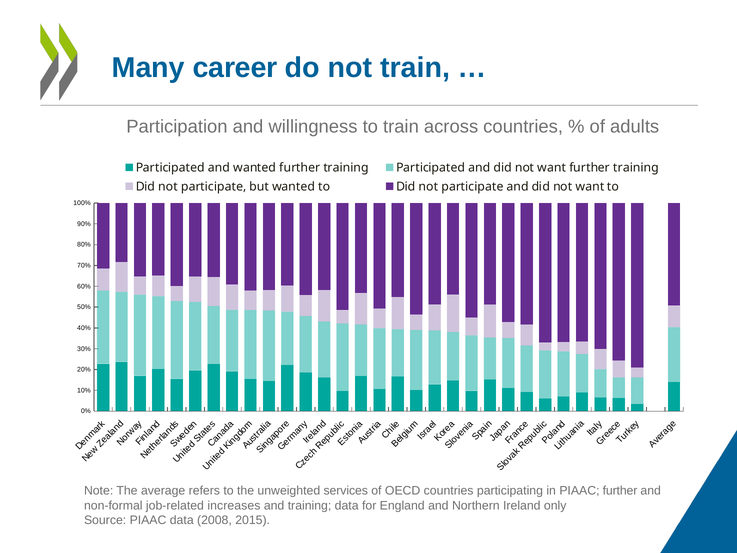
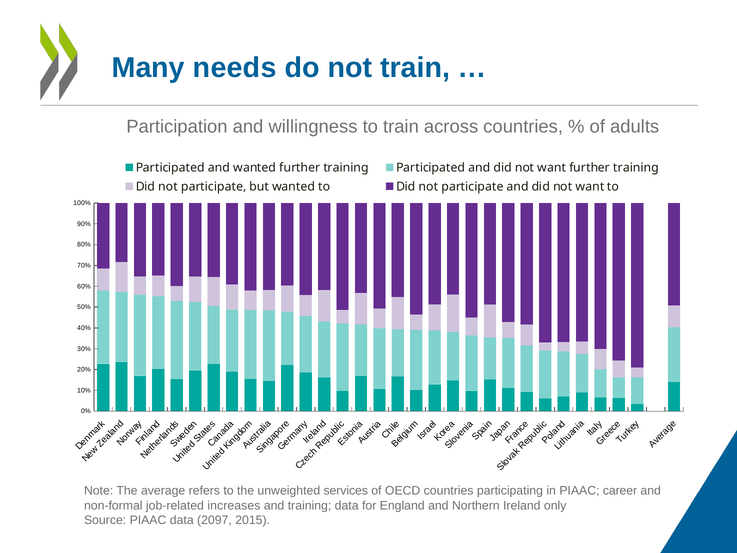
career: career -> needs (235, 68)
PIAAC further: further -> career (620, 490)
2008: 2008 -> 2097 (214, 520)
